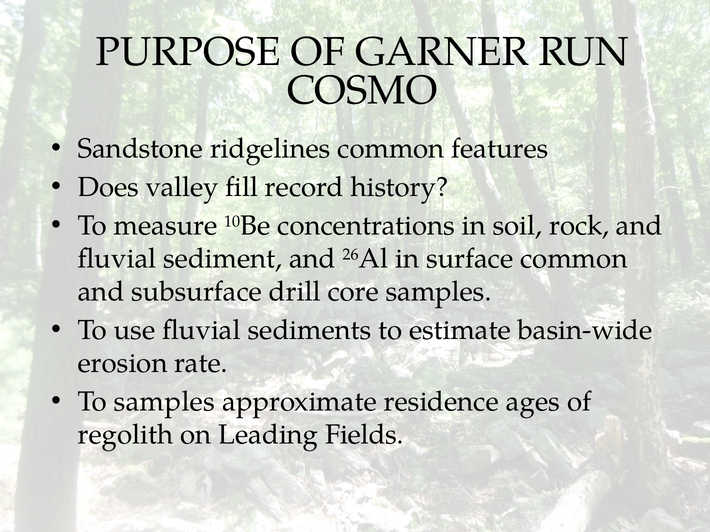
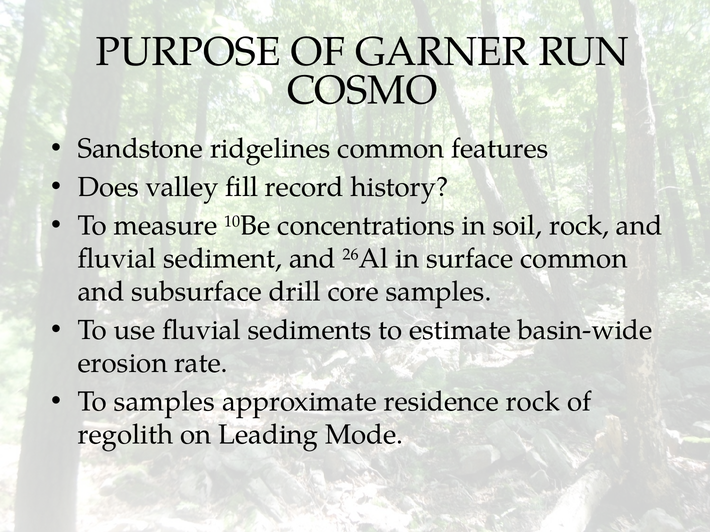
residence ages: ages -> rock (533, 402)
Fields: Fields -> Mode (364, 435)
